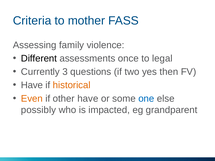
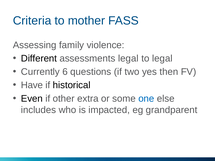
assessments once: once -> legal (128, 59)
3: 3 -> 6 (65, 72)
historical colour: orange -> black (72, 85)
Even colour: orange -> black (32, 99)
other have: have -> extra (88, 99)
possibly: possibly -> includes (39, 110)
